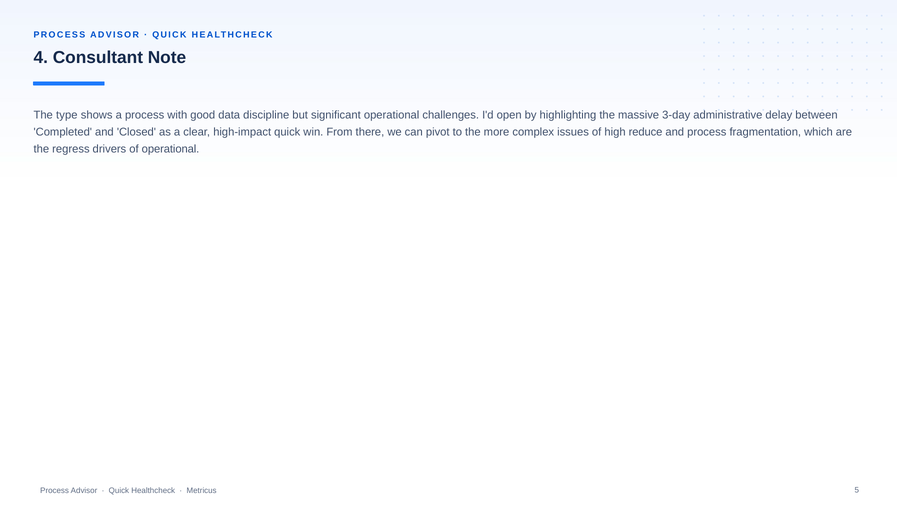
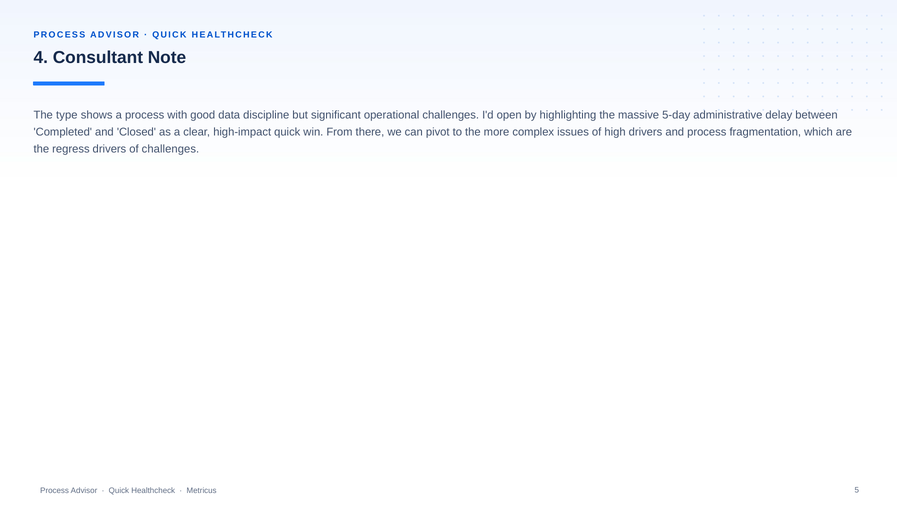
3-day: 3-day -> 5-day (676, 115)
high reduce: reduce -> drivers (645, 132)
of operational: operational -> challenges (170, 149)
